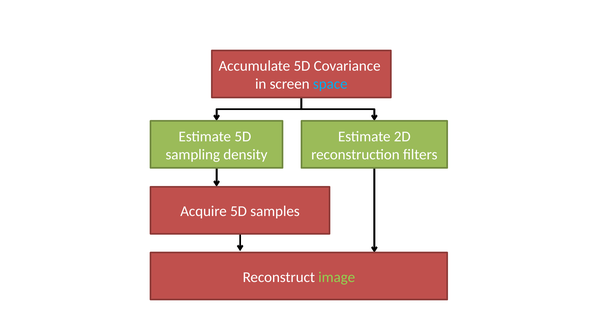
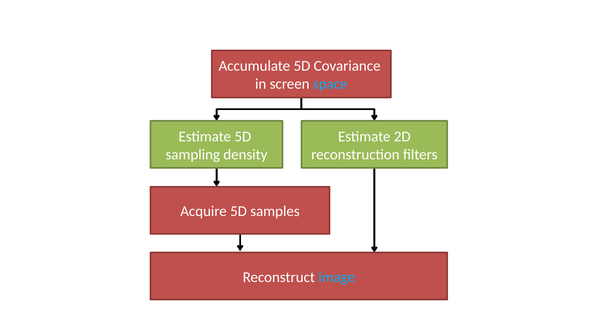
image colour: light green -> light blue (337, 278)
